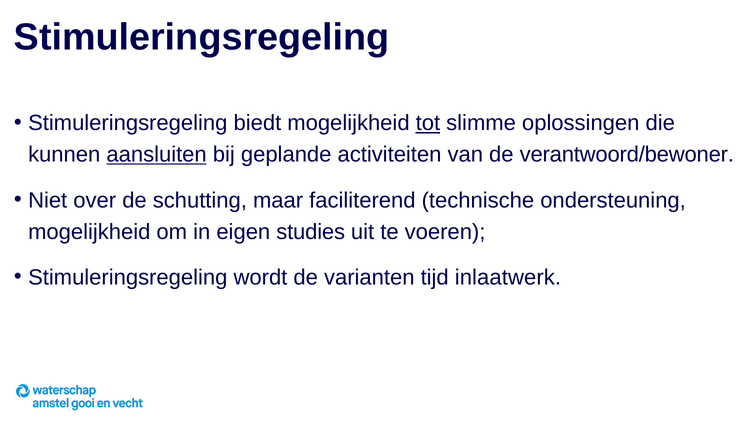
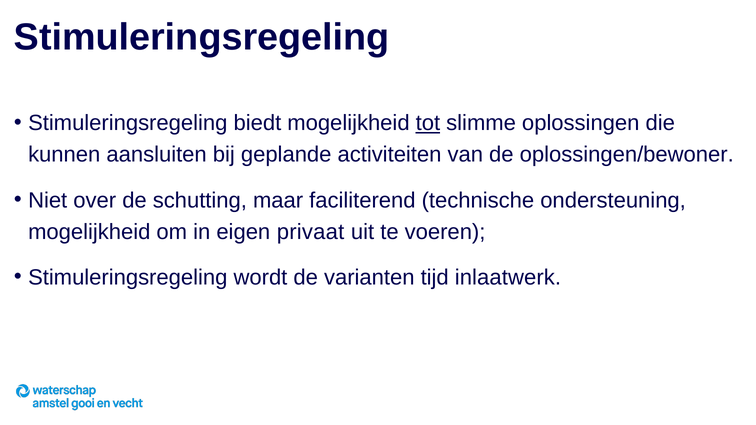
aansluiten underline: present -> none (157, 155)
verantwoord/bewoner: verantwoord/bewoner -> oplossingen/bewoner (627, 155)
studies: studies -> privaat (311, 232)
